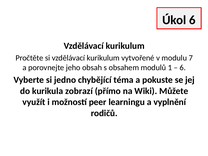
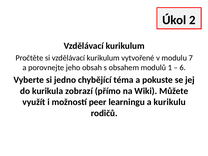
Úkol 6: 6 -> 2 (192, 20)
vyplnění: vyplnění -> kurikulu (170, 102)
